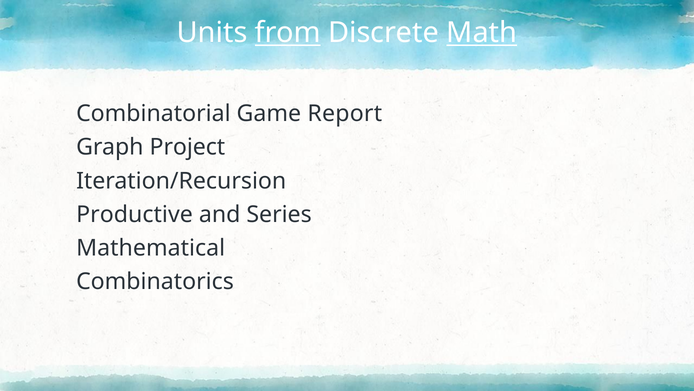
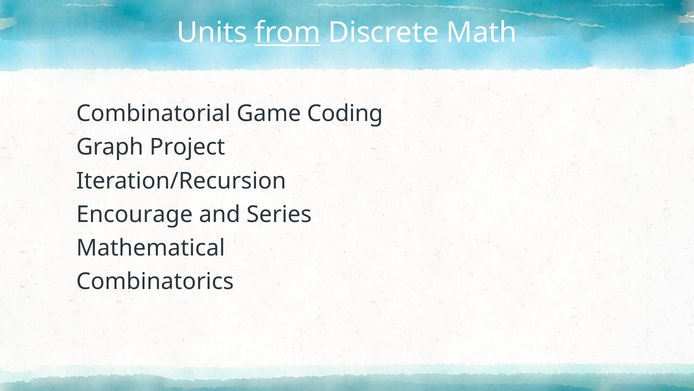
Math underline: present -> none (482, 33)
Report: Report -> Coding (345, 114)
Productive: Productive -> Encourage (135, 214)
